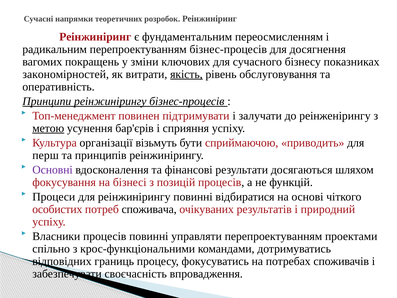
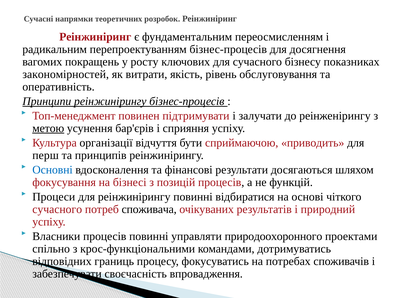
зміни: зміни -> росту (145, 62)
якість underline: present -> none (186, 74)
візьмуть: візьмуть -> відчуття (156, 143)
Основні colour: purple -> blue (52, 170)
особистих: особистих -> сучасного (57, 209)
управляти перепроектуванням: перепроектуванням -> природоохоронного (273, 236)
